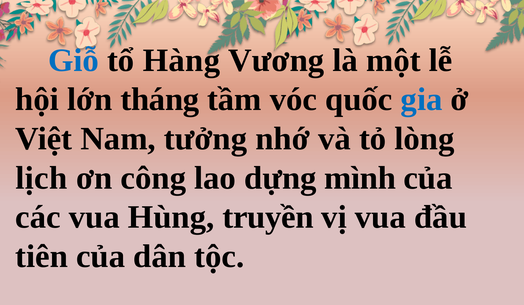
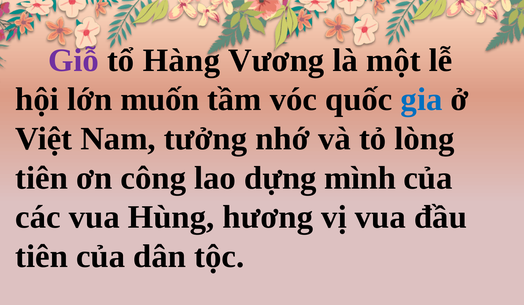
Giỗ colour: blue -> purple (73, 60)
tháng: tháng -> muốn (160, 100)
lịch: lịch -> tiên (42, 178)
truyền: truyền -> hương (268, 218)
